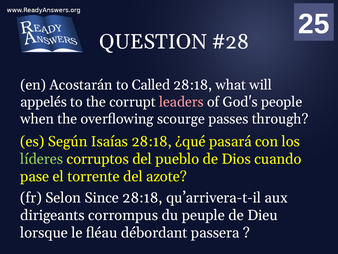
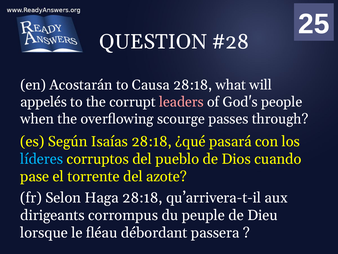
Called: Called -> Causa (151, 85)
líderes colour: light green -> light blue (42, 159)
Since: Since -> Haga (102, 197)
